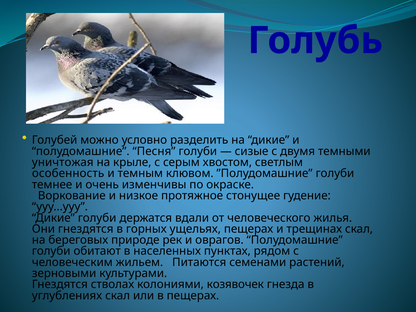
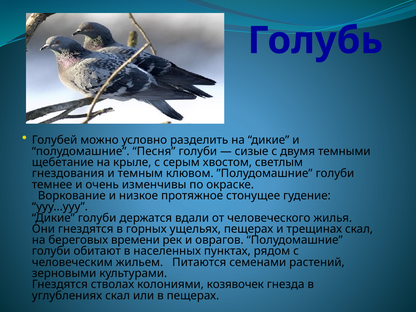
уничтожая: уничтожая -> щебетание (63, 162)
особенность: особенность -> гнездования (68, 173)
природе: природе -> времени (135, 240)
